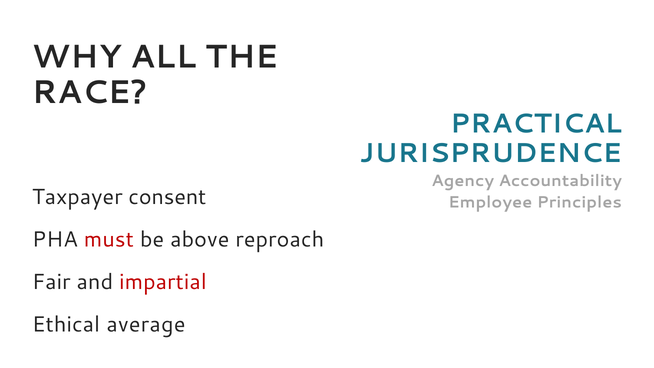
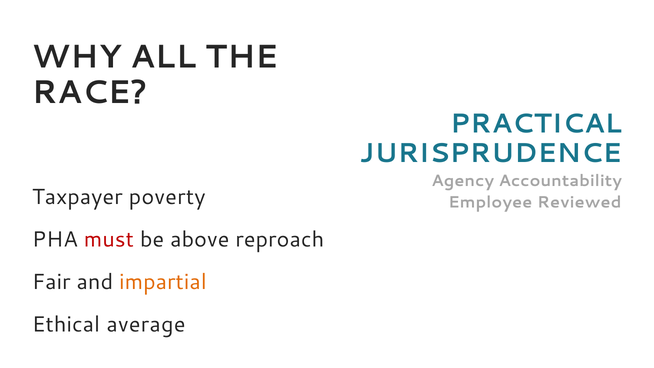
consent: consent -> poverty (167, 197)
Principles: Principles -> Reviewed (579, 203)
impartial colour: red -> orange (163, 282)
